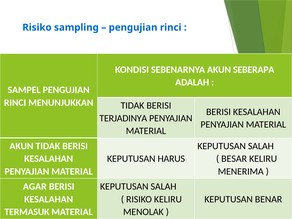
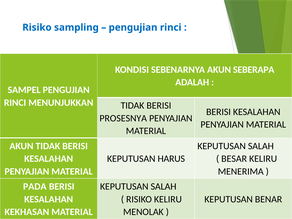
TERJADINYA: TERJADINYA -> PROSESNYA (123, 118)
AGAR: AGAR -> PADA (35, 187)
TERMASUK: TERMASUK -> KEKHASAN (27, 212)
